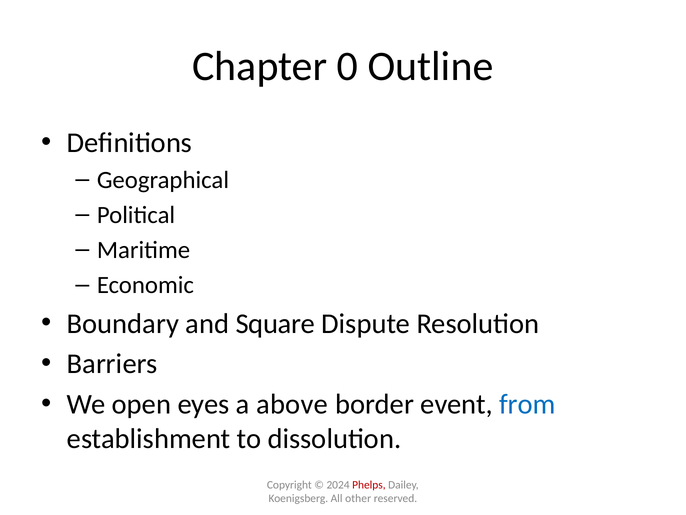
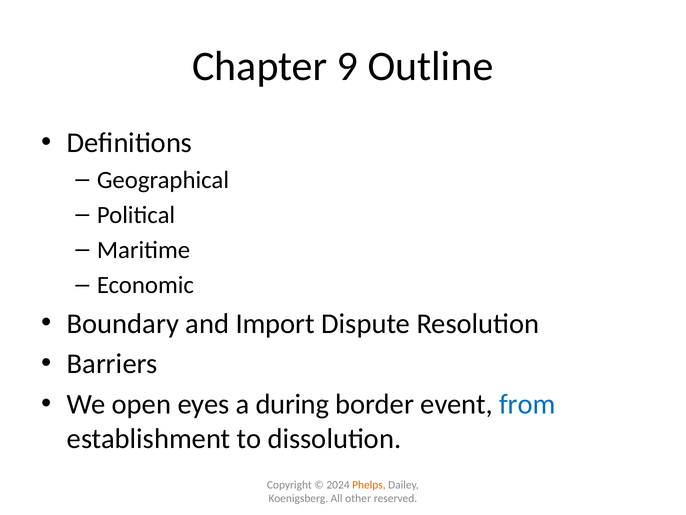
0: 0 -> 9 (348, 66)
Square: Square -> Import (275, 323)
above: above -> during (292, 404)
Phelps colour: red -> orange (369, 484)
